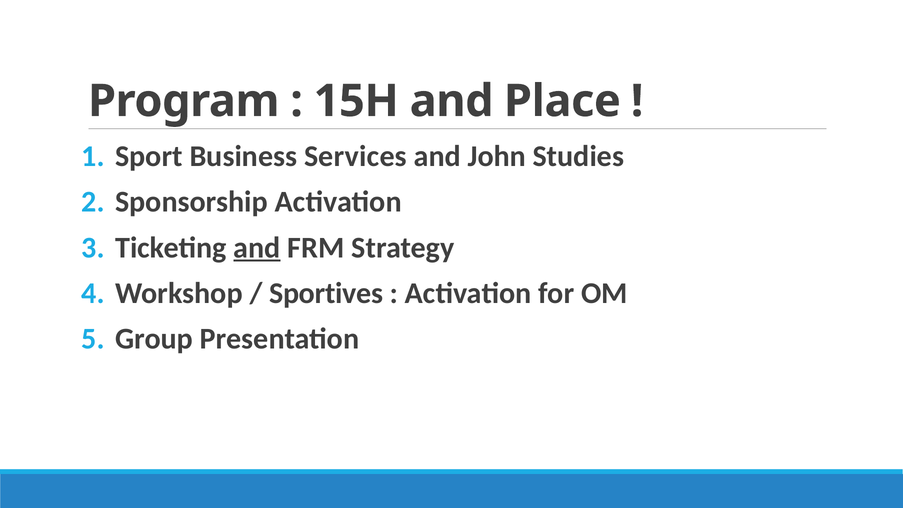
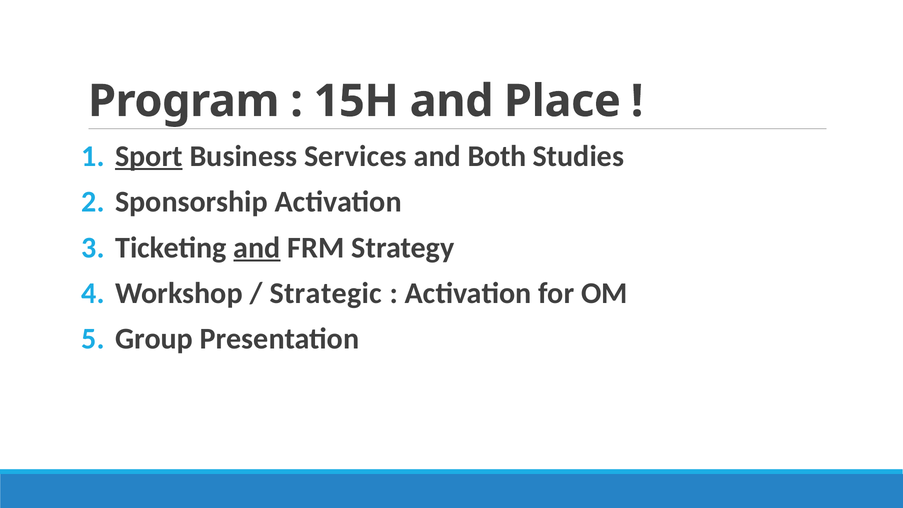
Sport underline: none -> present (149, 156)
John: John -> Both (497, 156)
Sportives: Sportives -> Strategic (326, 293)
